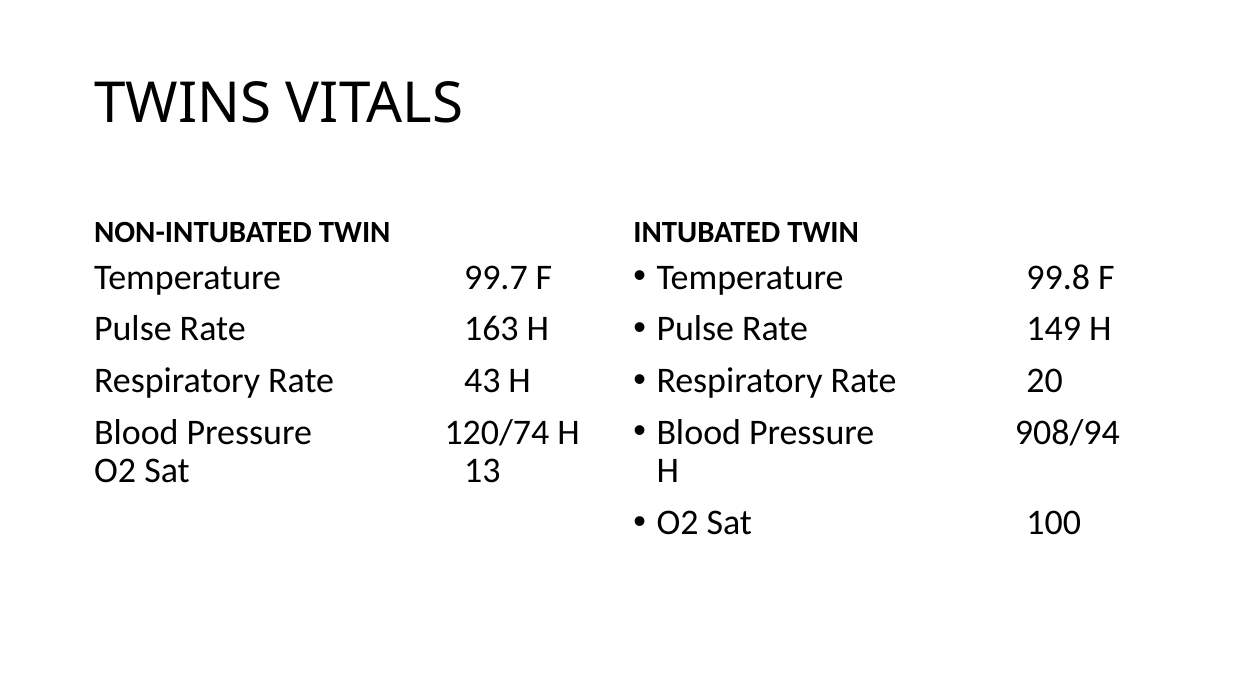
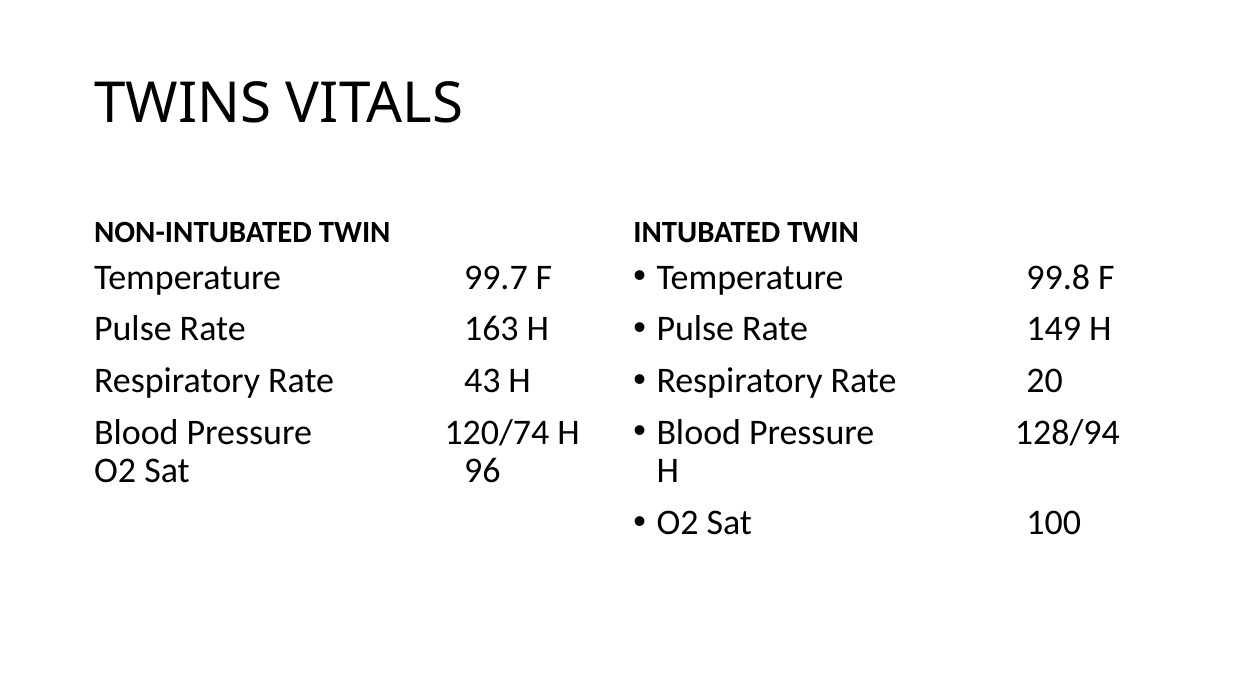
908/94: 908/94 -> 128/94 (1067, 432)
13: 13 -> 96 (482, 471)
